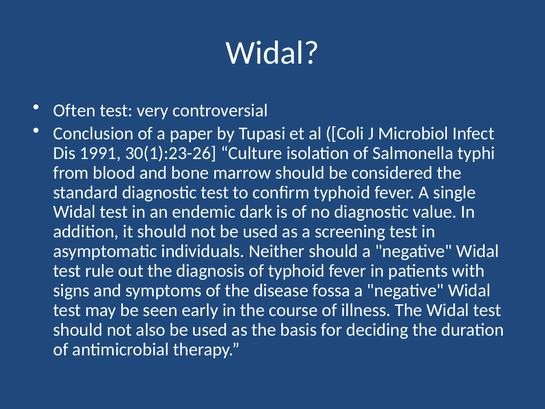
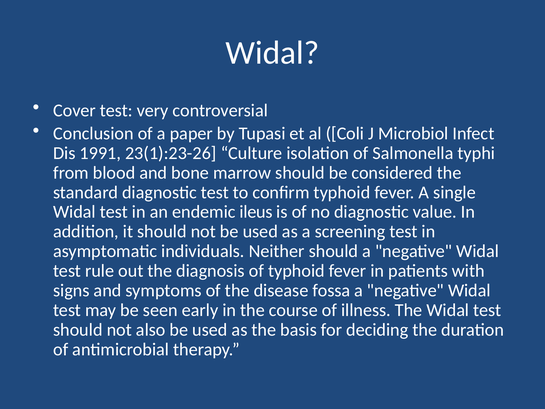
Often: Often -> Cover (74, 110)
30(1):23-26: 30(1):23-26 -> 23(1):23-26 (171, 153)
dark: dark -> ileus (256, 212)
